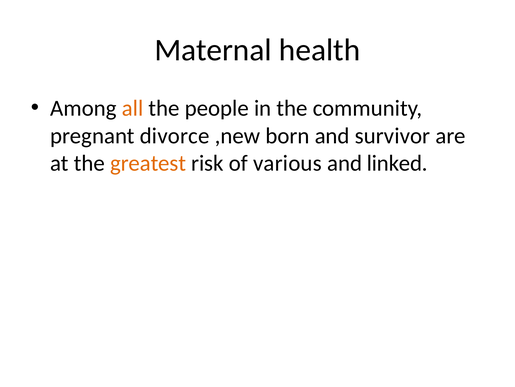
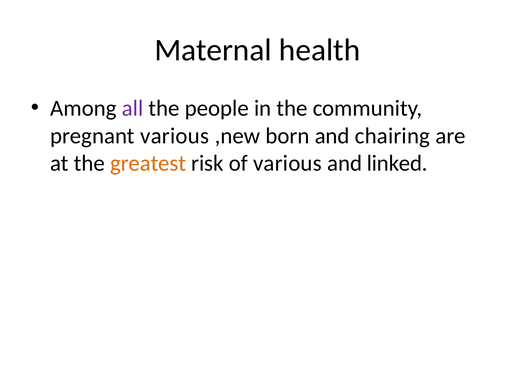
all colour: orange -> purple (133, 108)
pregnant divorce: divorce -> various (175, 136)
survivor: survivor -> chairing (392, 136)
